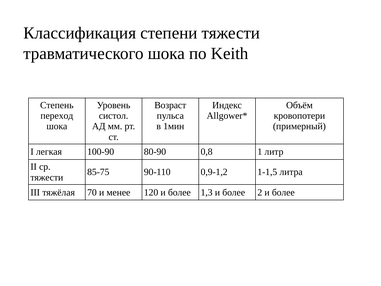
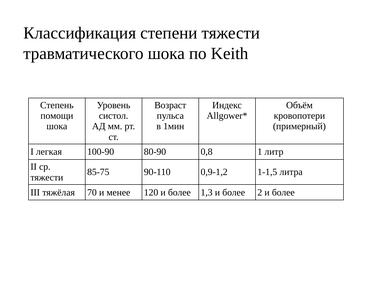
переход: переход -> помощи (57, 116)
